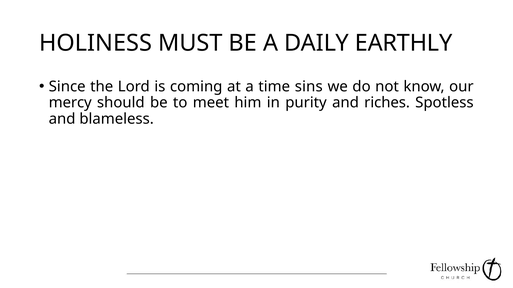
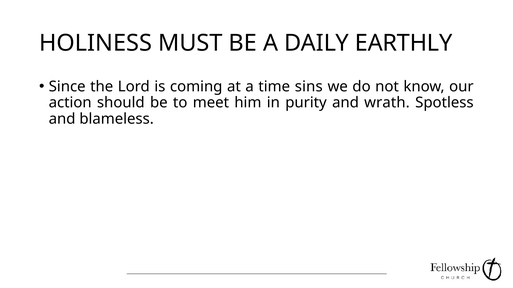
mercy: mercy -> action (70, 103)
riches: riches -> wrath (387, 103)
